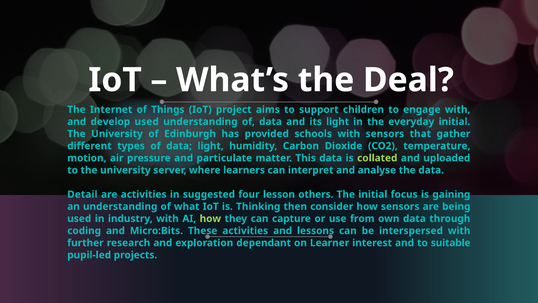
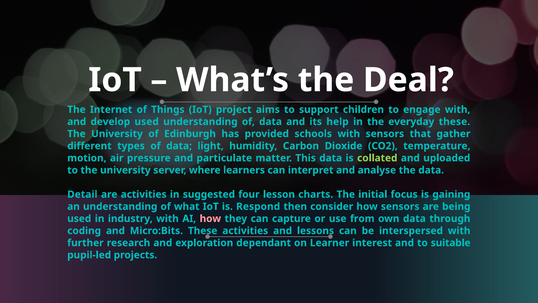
its light: light -> help (338, 122)
everyday initial: initial -> these (454, 122)
others: others -> charts (316, 194)
Thinking: Thinking -> Respond (258, 206)
how colour: light green -> pink (210, 218)
